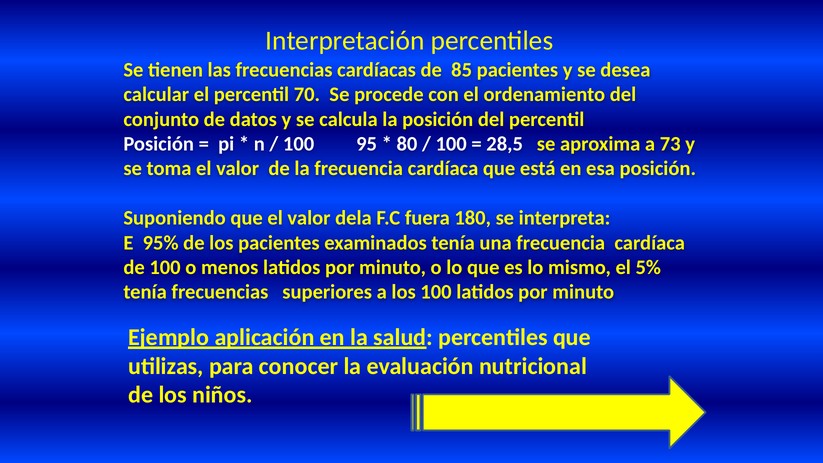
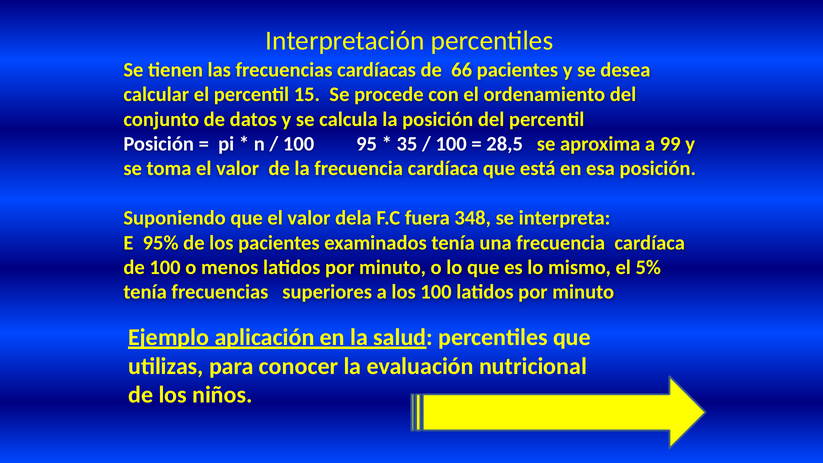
85: 85 -> 66 (462, 70)
70: 70 -> 15 (307, 95)
80: 80 -> 35 (407, 144)
73: 73 -> 99 (670, 144)
180: 180 -> 348 (473, 218)
